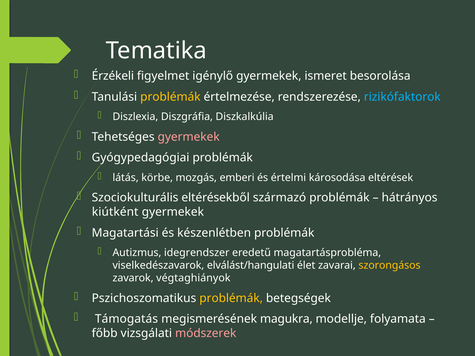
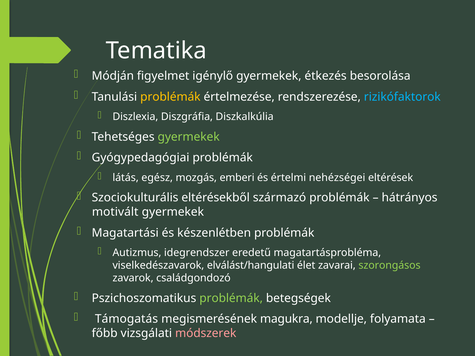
Érzékeli: Érzékeli -> Módján (113, 76)
ismeret: ismeret -> étkezés (326, 76)
gyermekek colour: pink -> light green (189, 137)
körbe: körbe -> egész (157, 178)
károsodása: károsodása -> nehézségei (337, 178)
kiútként: kiútként -> motivált (115, 212)
szorongásos colour: yellow -> light green (390, 266)
végtaghiányok: végtaghiányok -> családgondozó (193, 278)
problémák colour: yellow -> light green (231, 298)
